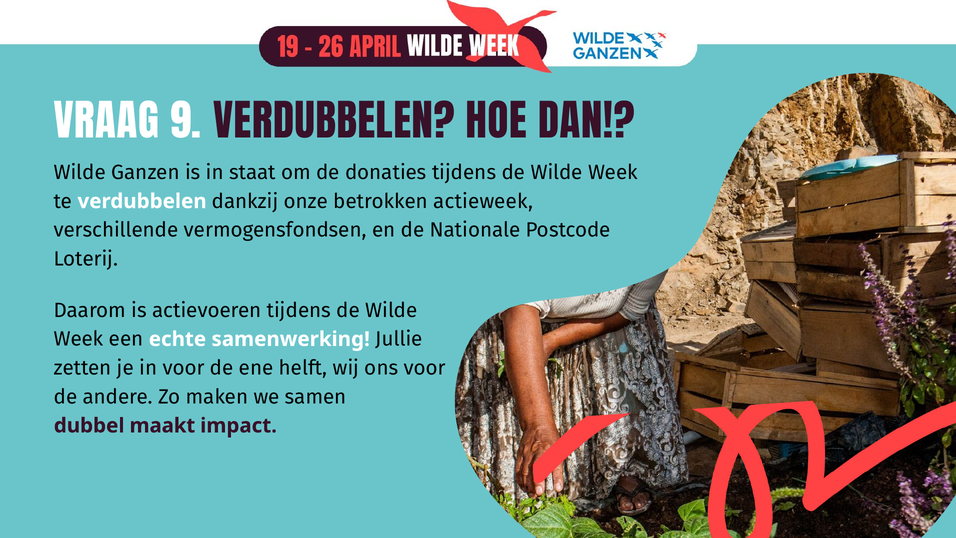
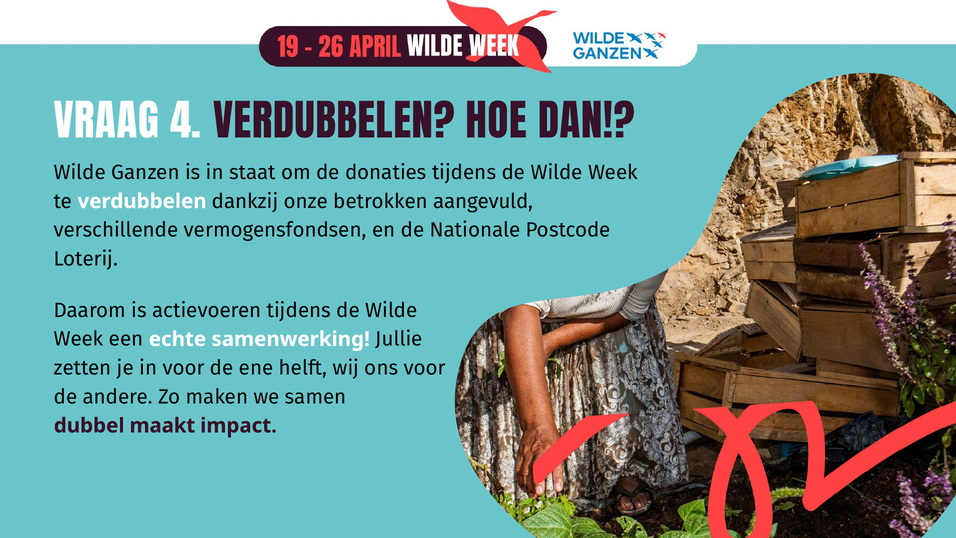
9: 9 -> 4 (186, 124)
actieweek: actieweek -> aangevuld (483, 201)
